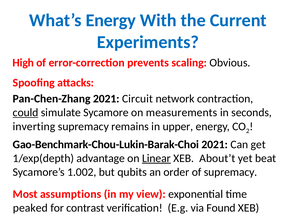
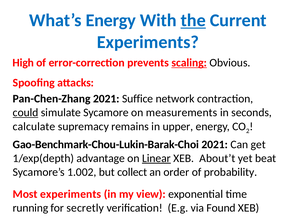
the underline: none -> present (193, 20)
scaling underline: none -> present (189, 63)
Circuit: Circuit -> Suffice (138, 99)
inverting: inverting -> calculate (34, 126)
qubits: qubits -> collect (132, 172)
of supremacy: supremacy -> probability (231, 172)
Most assumptions: assumptions -> experiments (71, 194)
peaked: peaked -> running (30, 208)
contrast: contrast -> secretly (85, 208)
